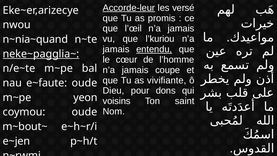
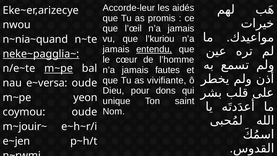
Accorde-leur underline: present -> none (129, 8)
versé: versé -> aidés (183, 8)
m~pe underline: none -> present (59, 68)
coupe: coupe -> fautes (168, 70)
e~faute: e~faute -> e~versa (47, 83)
voisins: voisins -> unique (117, 101)
m~bout~: m~bout~ -> m~jouir~ (25, 126)
